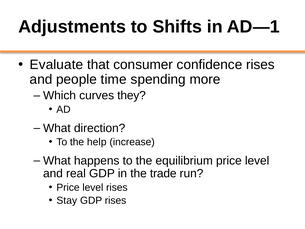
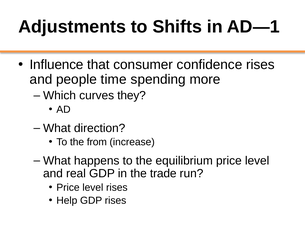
Evaluate: Evaluate -> Influence (57, 65)
help: help -> from (97, 142)
Stay: Stay -> Help (67, 200)
